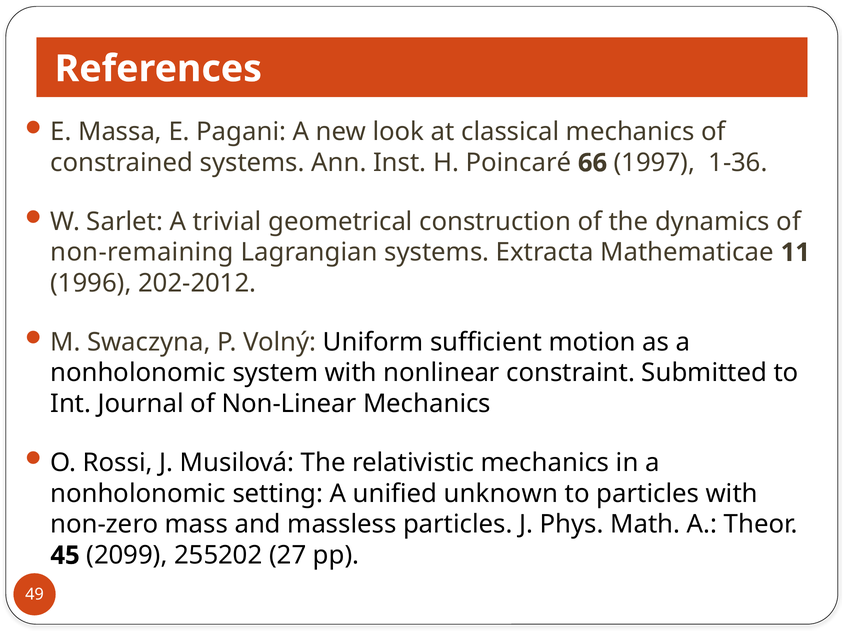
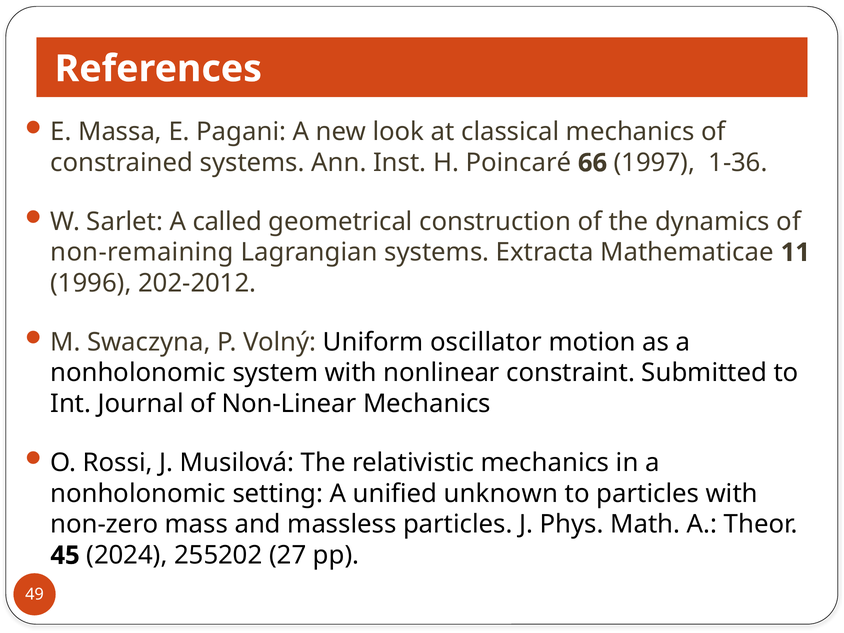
trivial: trivial -> called (227, 222)
sufficient: sufficient -> oscillator (486, 342)
2099: 2099 -> 2024 (127, 555)
